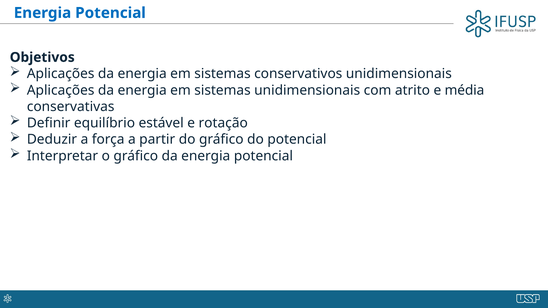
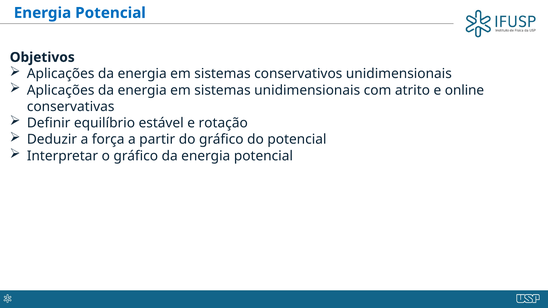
média: média -> online (464, 90)
